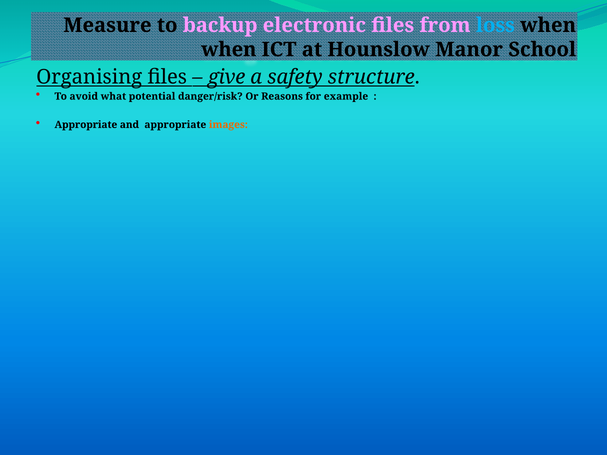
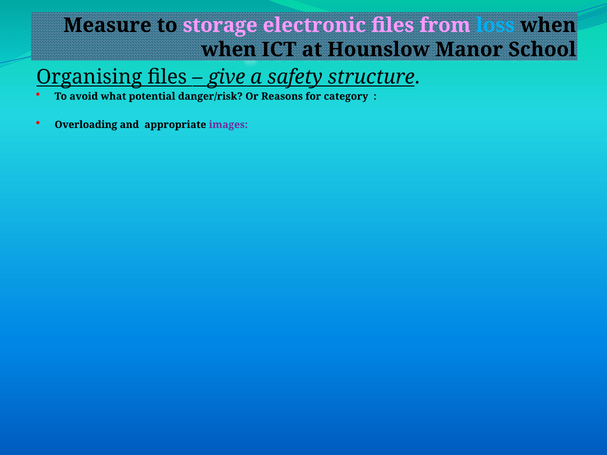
backup: backup -> storage (220, 25)
example: example -> category (346, 96)
Appropriate: Appropriate -> Overloading (86, 125)
images colour: orange -> purple (228, 125)
